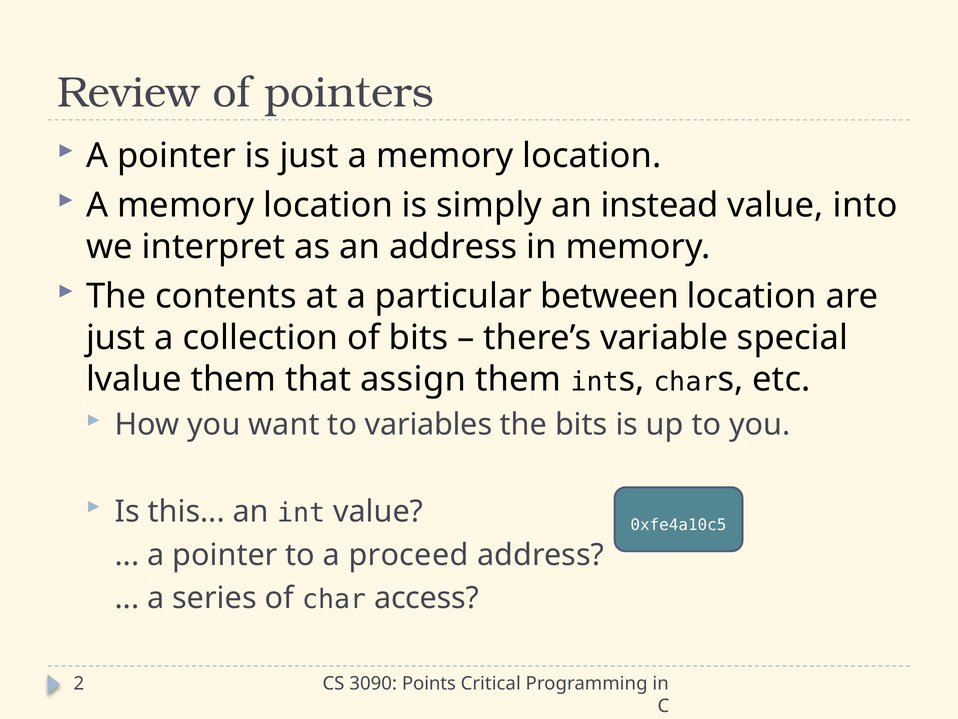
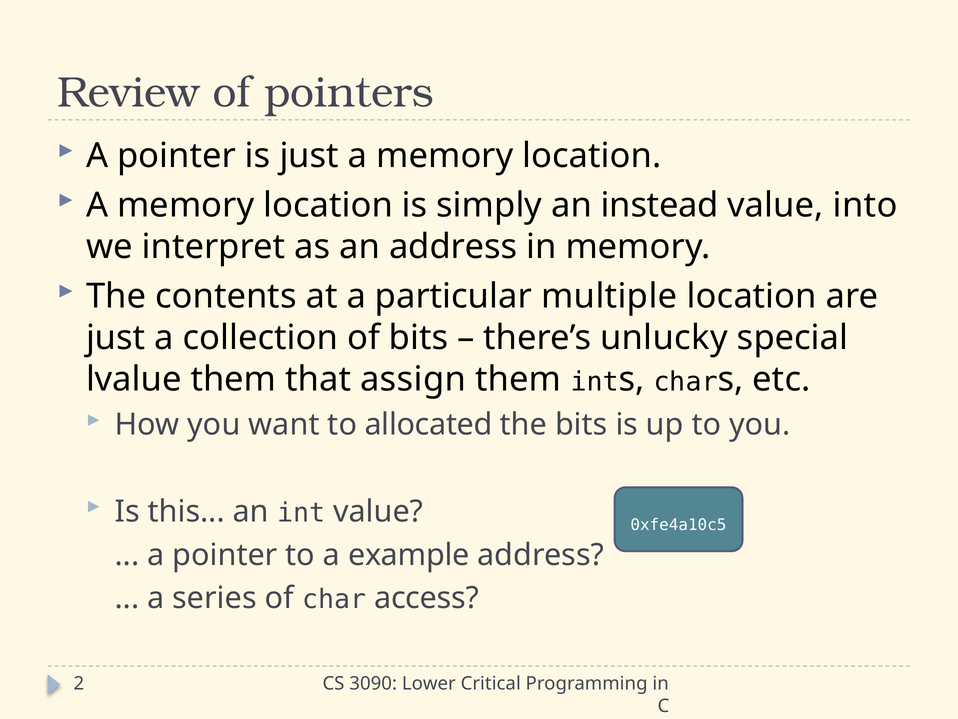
between: between -> multiple (609, 296)
variable: variable -> unlucky (664, 338)
variables: variables -> allocated (429, 425)
proceed: proceed -> example (409, 555)
Points: Points -> Lower (429, 683)
